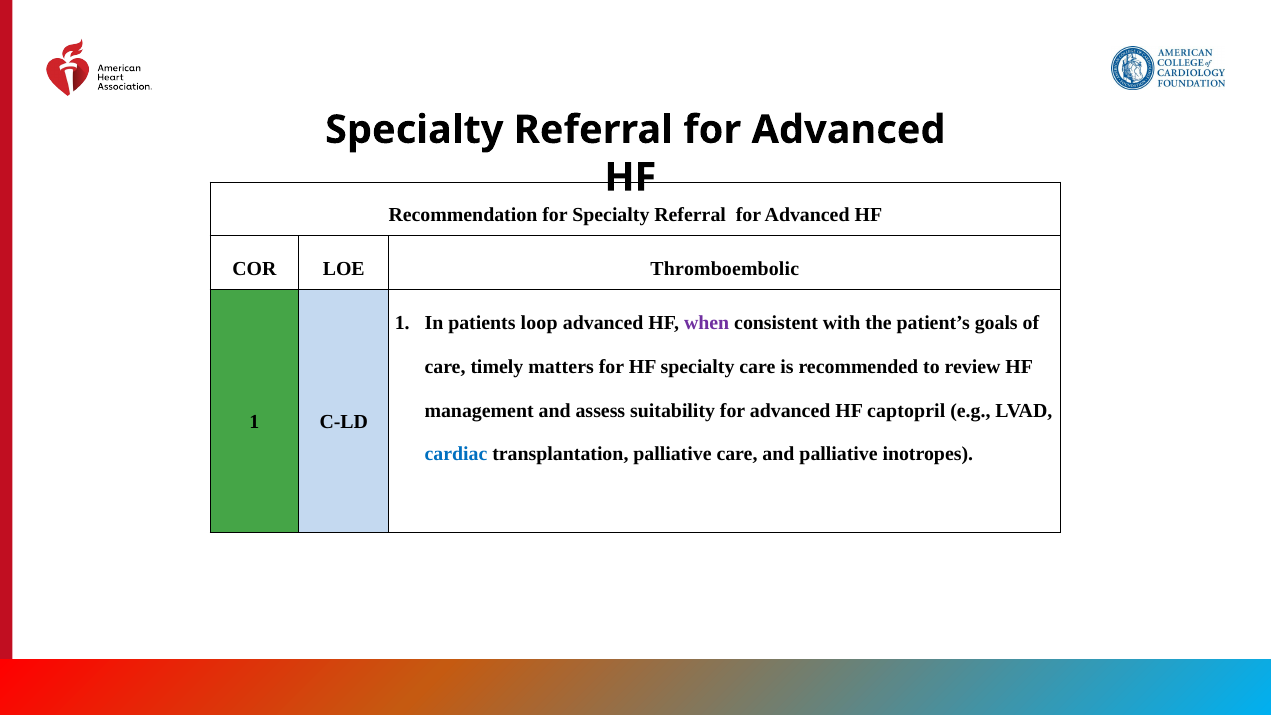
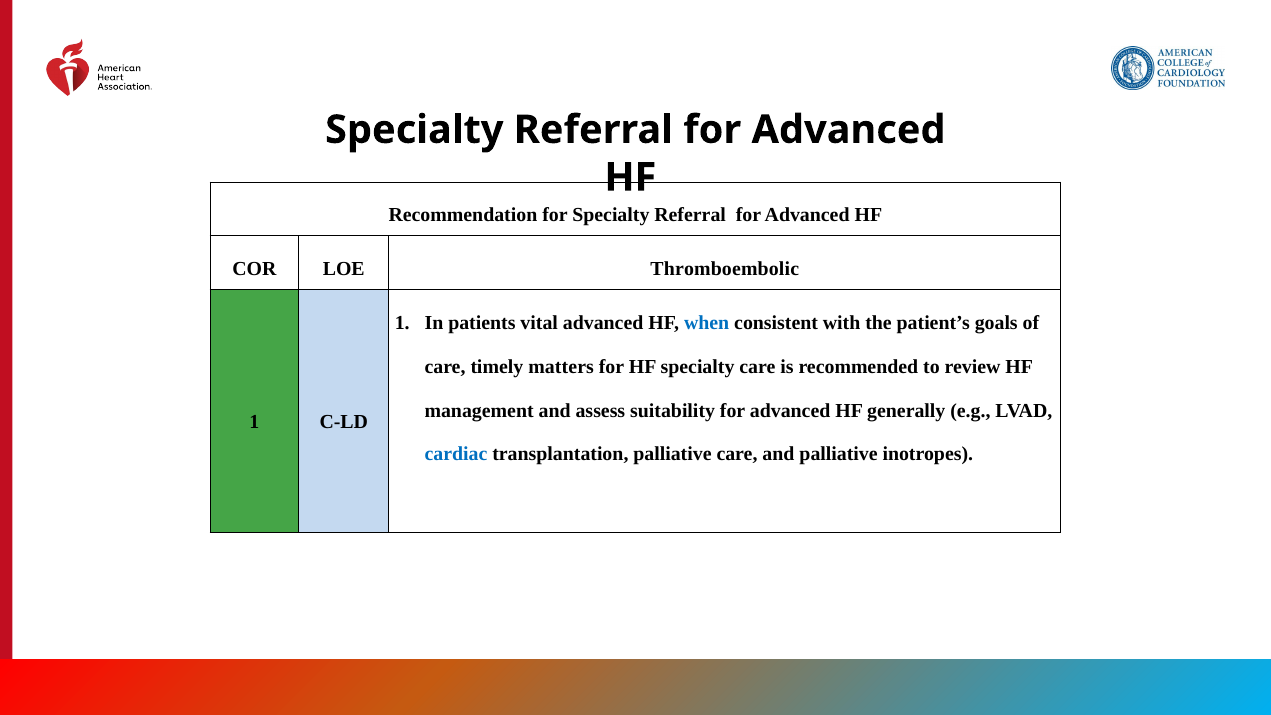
loop: loop -> vital (539, 322)
when colour: purple -> blue (707, 322)
captopril: captopril -> generally (906, 410)
